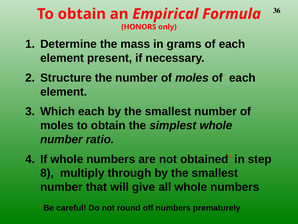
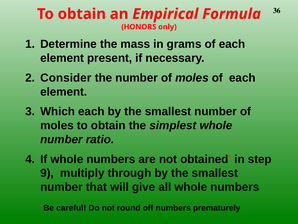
Structure: Structure -> Consider (66, 78)
8: 8 -> 9 (47, 173)
